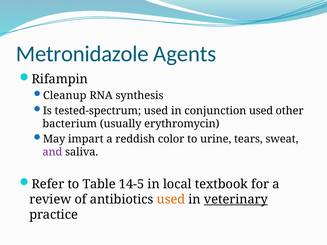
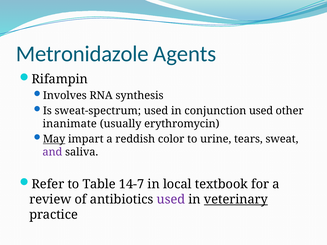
Cleanup: Cleanup -> Involves (65, 96)
tested-spectrum: tested-spectrum -> sweat-spectrum (98, 111)
bacterium: bacterium -> inanimate (70, 124)
May underline: none -> present (54, 139)
14-5: 14-5 -> 14-7 (132, 184)
used colour: orange -> purple (171, 200)
